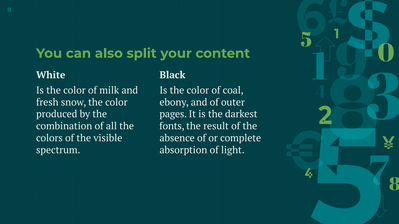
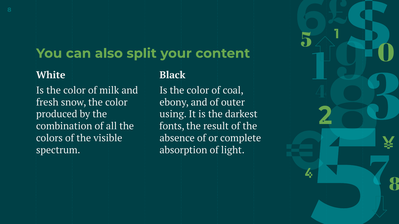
pages: pages -> using (173, 114)
